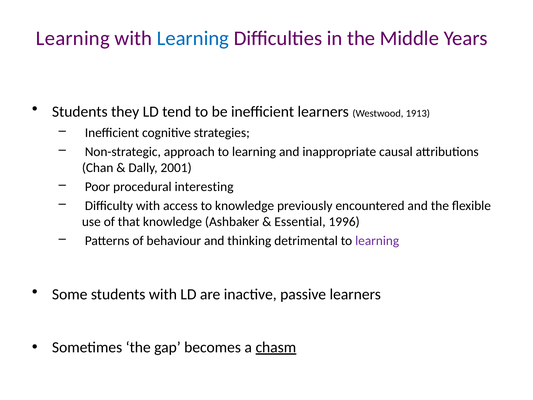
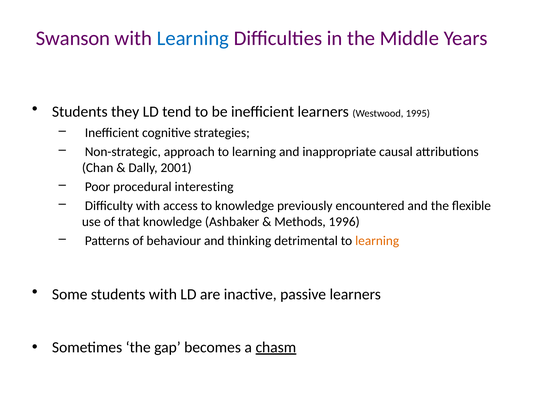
Learning: Learning -> Swanson (73, 38)
1913: 1913 -> 1995 (418, 113)
Essential: Essential -> Methods (300, 222)
learning colour: purple -> orange (377, 240)
